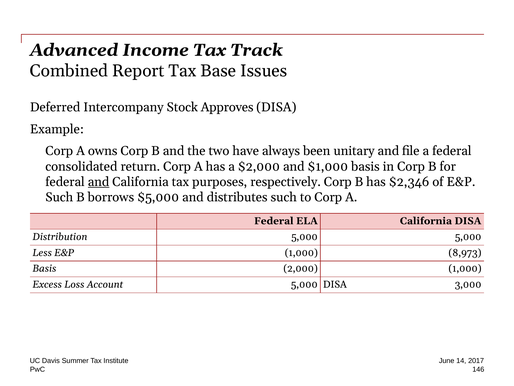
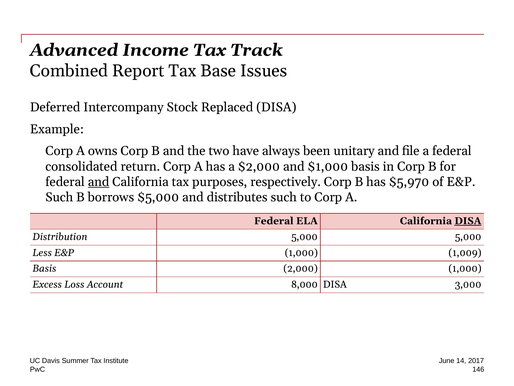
Approves: Approves -> Replaced (227, 107)
$2,346: $2,346 -> $5,970 (409, 182)
DISA underline: none -> present (468, 221)
8,973: 8,973 -> 1,009 (465, 252)
Account 5,000: 5,000 -> 8,000 (304, 284)
